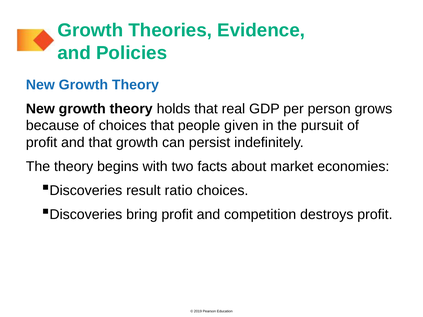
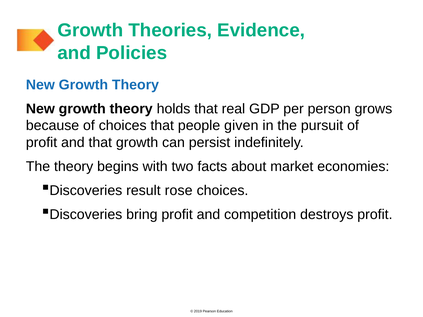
ratio: ratio -> rose (179, 191)
